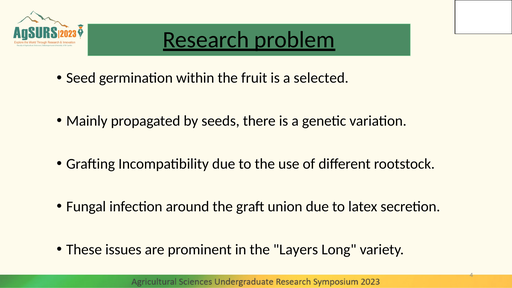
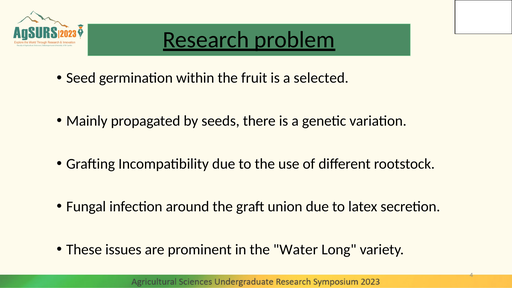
Layers: Layers -> Water (296, 249)
